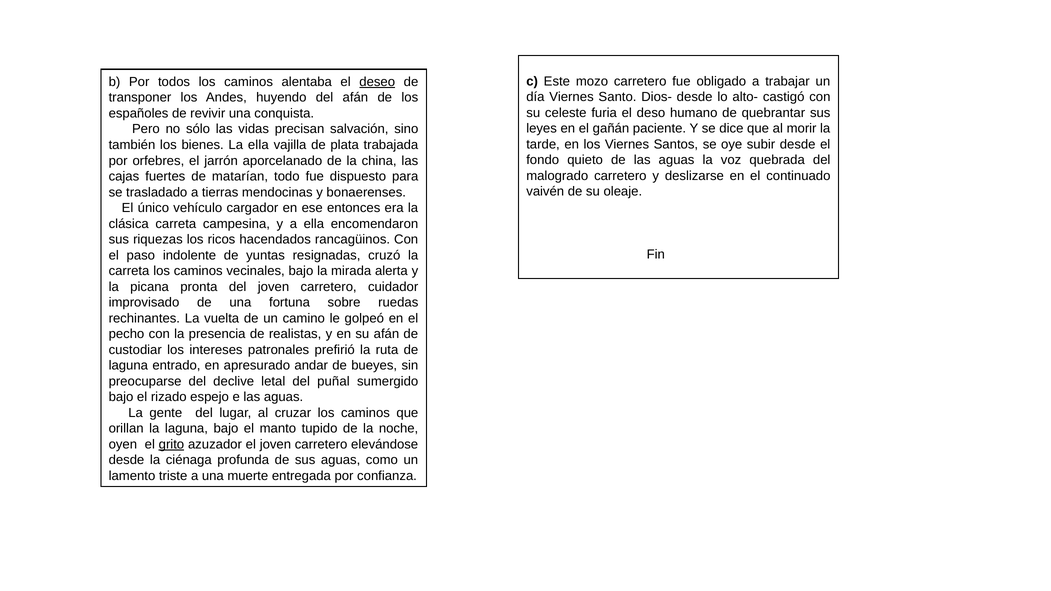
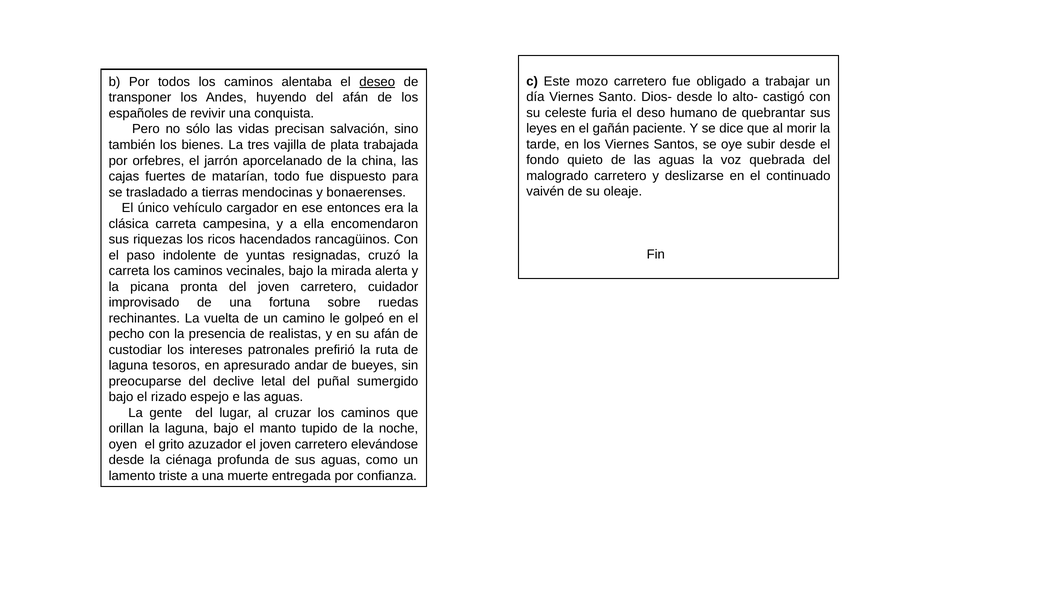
La ella: ella -> tres (258, 145)
entrado: entrado -> tesoros (176, 366)
grito underline: present -> none (171, 445)
